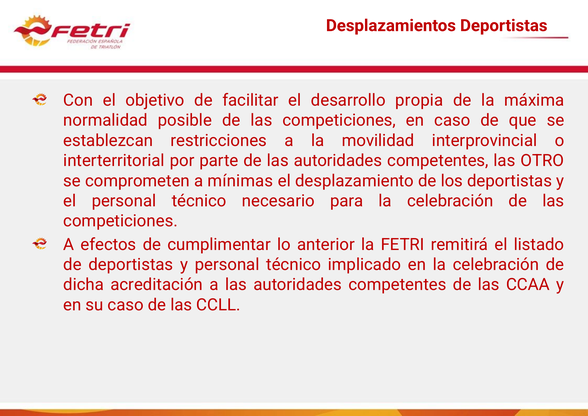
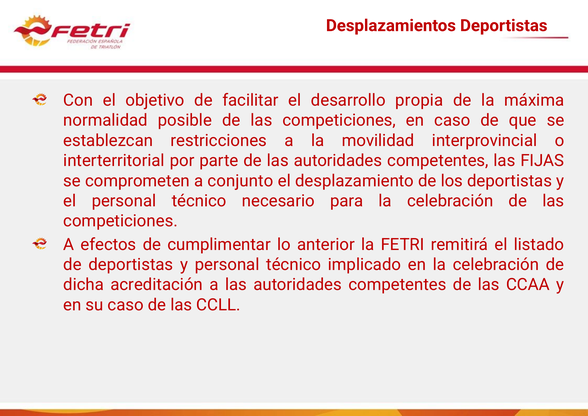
OTRO: OTRO -> FIJAS (542, 161)
mínimas: mínimas -> conjunto (240, 181)
